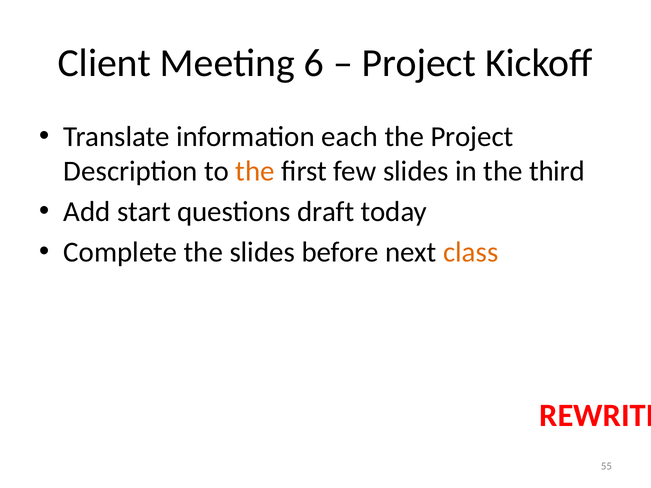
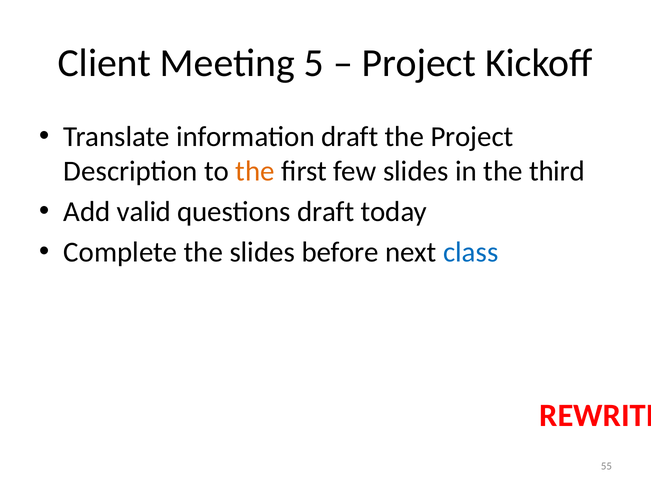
6: 6 -> 5 (314, 63)
information each: each -> draft (350, 137)
start: start -> valid (144, 212)
class colour: orange -> blue (471, 252)
